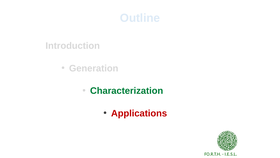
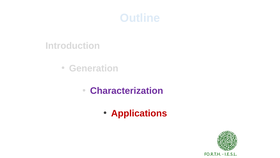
Characterization colour: green -> purple (127, 91)
